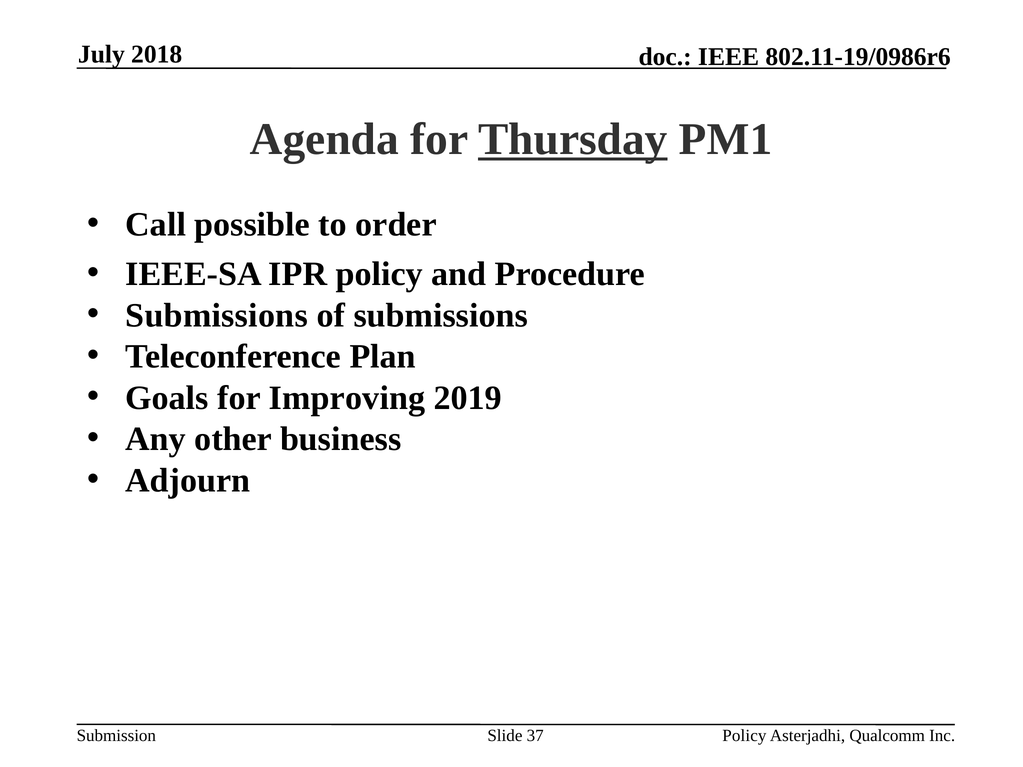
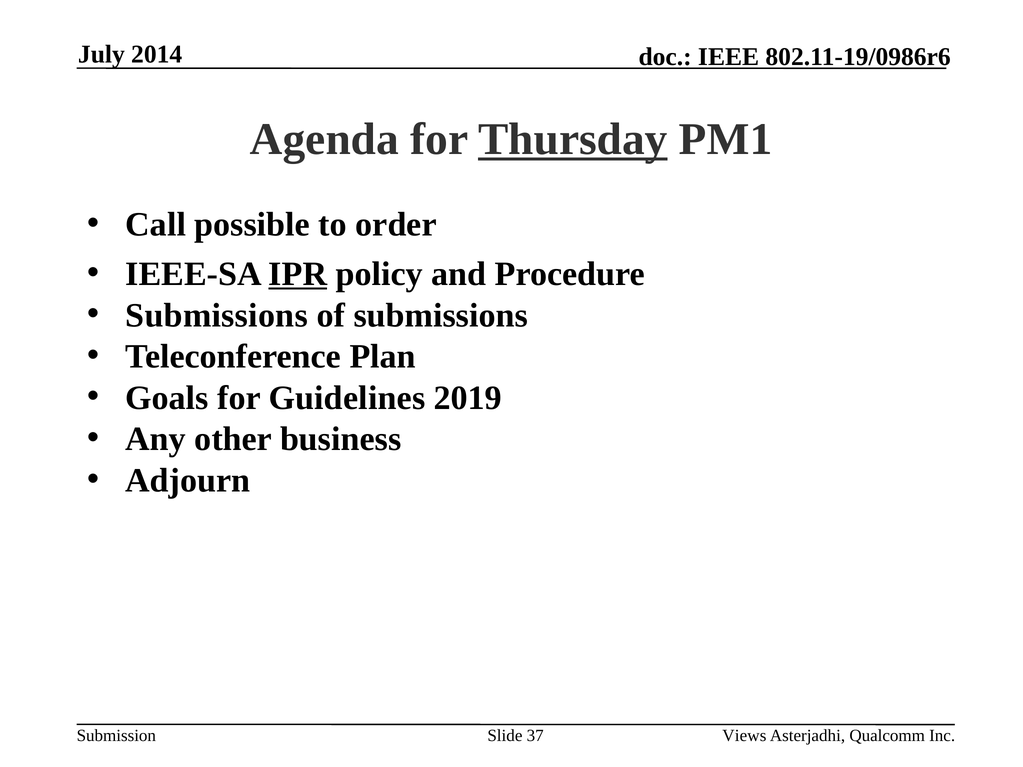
2018: 2018 -> 2014 (157, 54)
IPR underline: none -> present (298, 274)
Improving: Improving -> Guidelines (347, 398)
Policy: Policy -> Views (744, 736)
